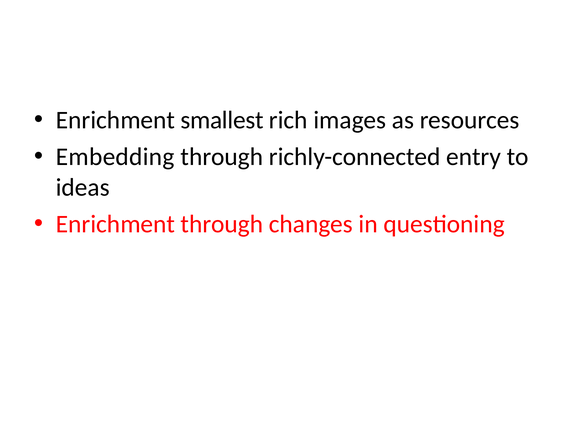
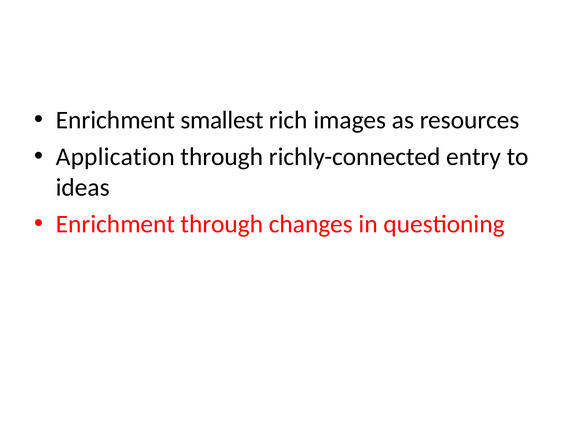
Embedding: Embedding -> Application (115, 157)
